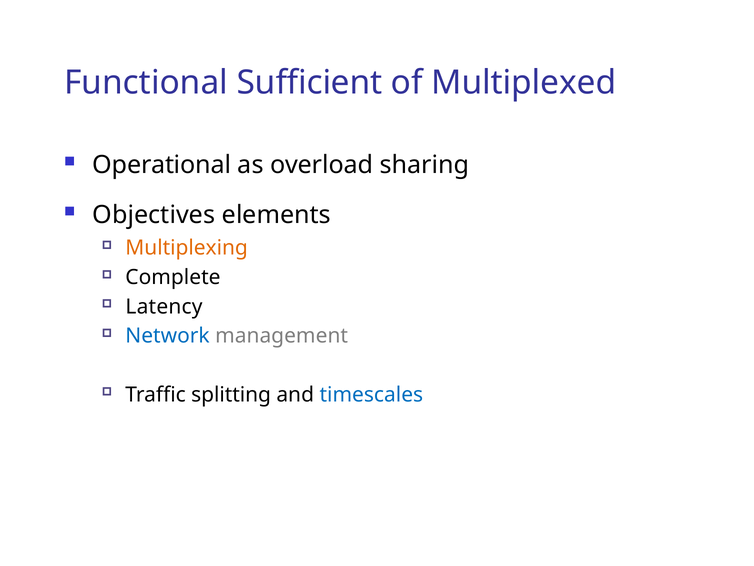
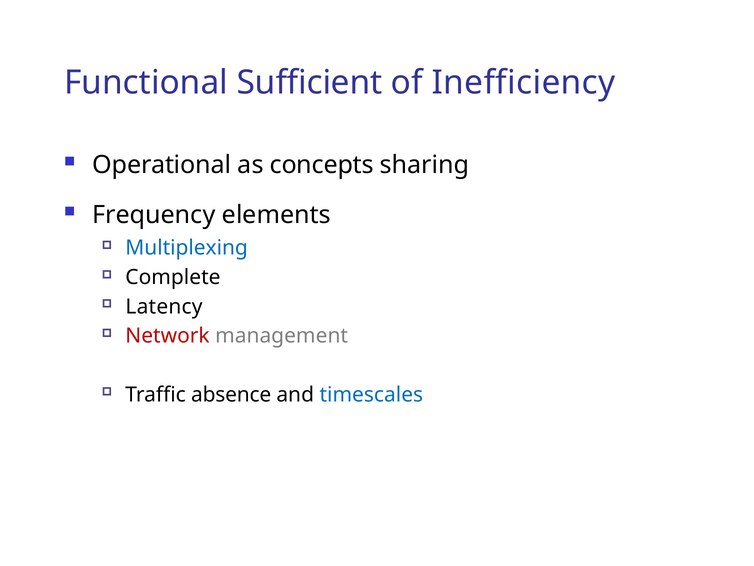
Multiplexed: Multiplexed -> Inefficiency (524, 83)
overload: overload -> concepts (322, 165)
Objectives: Objectives -> Frequency (154, 215)
Multiplexing colour: orange -> blue (187, 248)
Network colour: blue -> red (168, 336)
splitting: splitting -> absence (231, 394)
